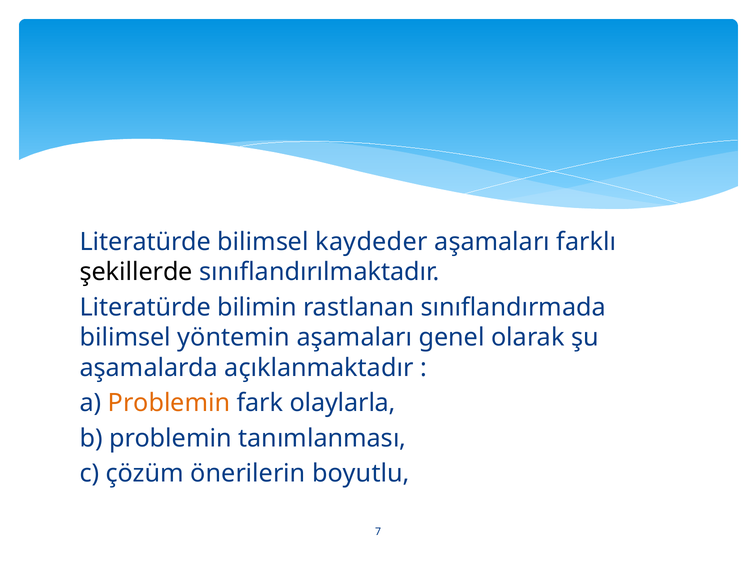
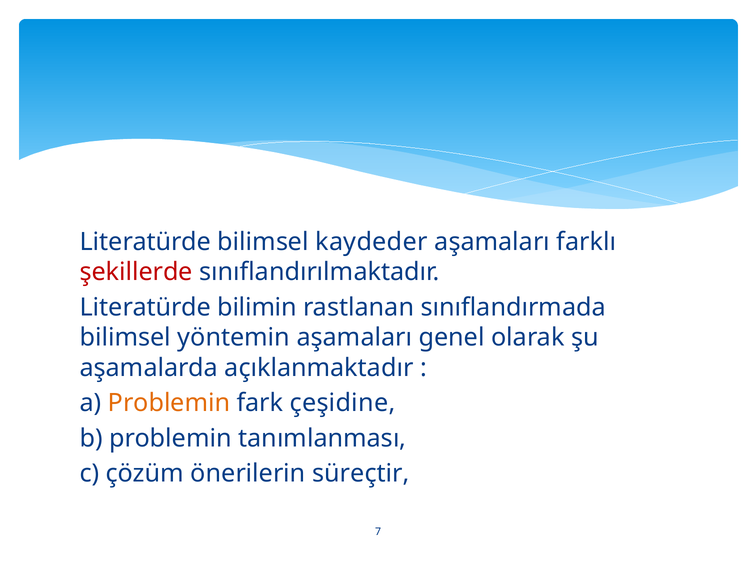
şekillerde colour: black -> red (136, 272)
olaylarla: olaylarla -> çeşidine (343, 403)
boyutlu: boyutlu -> süreçtir (361, 474)
